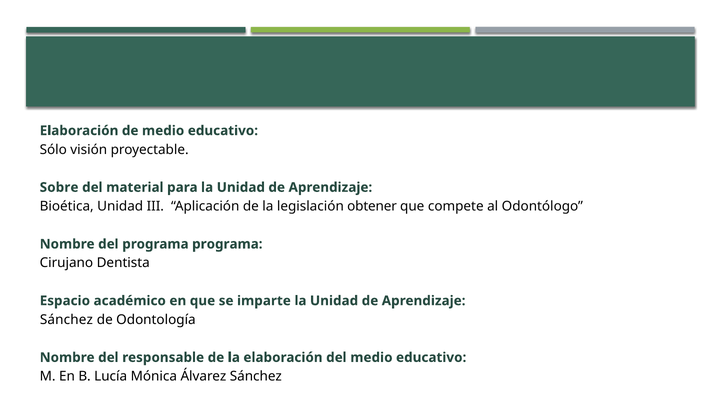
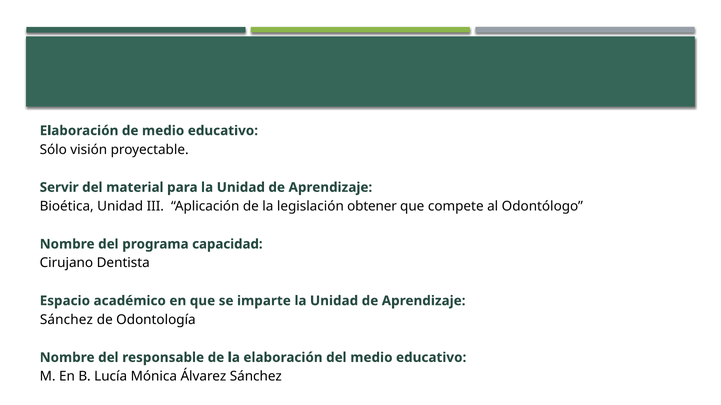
Sobre: Sobre -> Servir (59, 188)
programa programa: programa -> capacidad (227, 244)
